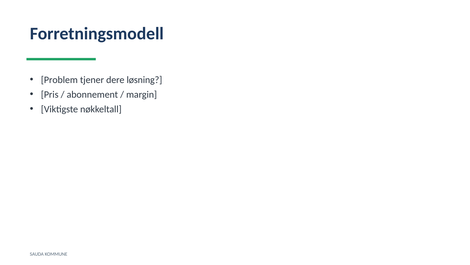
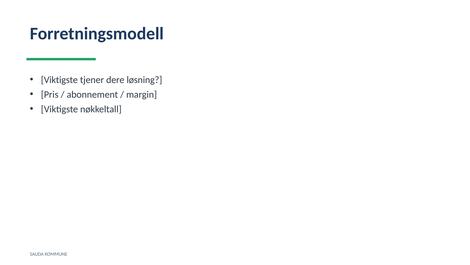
Problem: Problem -> Viktigste (59, 80)
